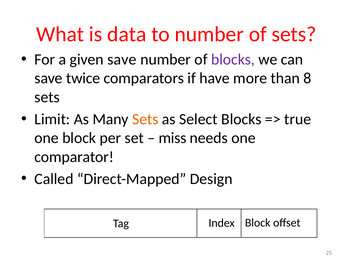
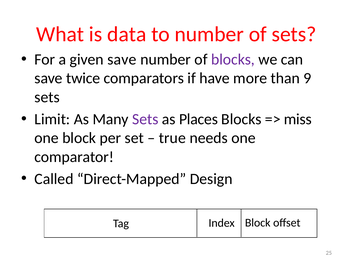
8: 8 -> 9 (307, 78)
Sets colour: orange -> purple (145, 119)
Select: Select -> Places (198, 119)
true: true -> miss (298, 119)
miss: miss -> true (172, 138)
